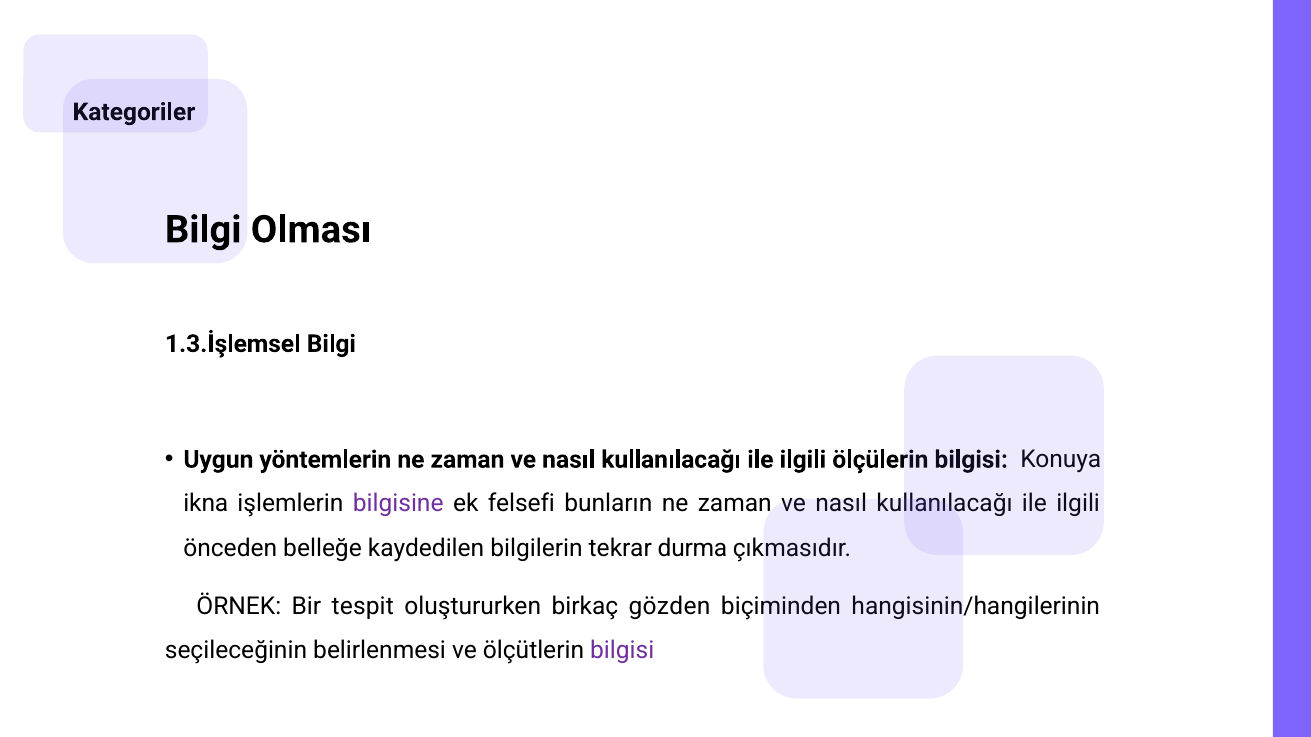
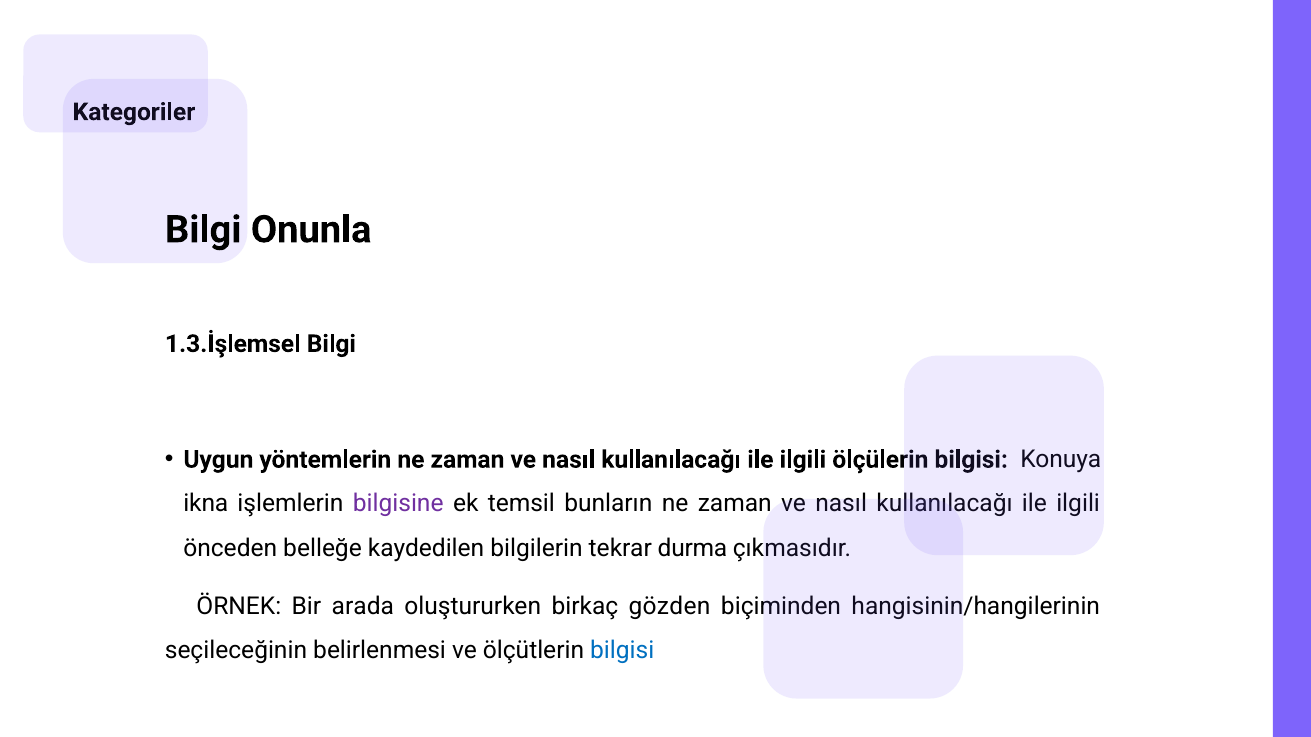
Olması: Olması -> Onunla (311, 230)
felsefi: felsefi -> temsil (521, 504)
tespit: tespit -> arada (363, 606)
bilgisi colour: purple -> blue (622, 651)
